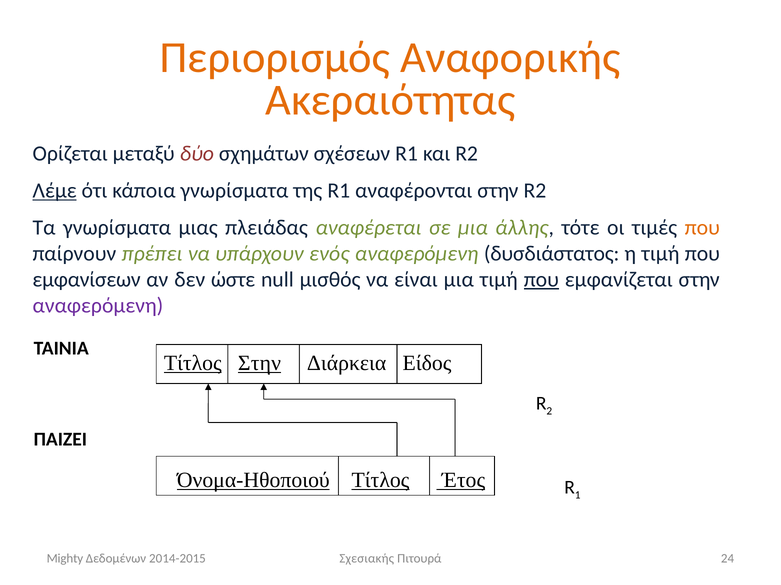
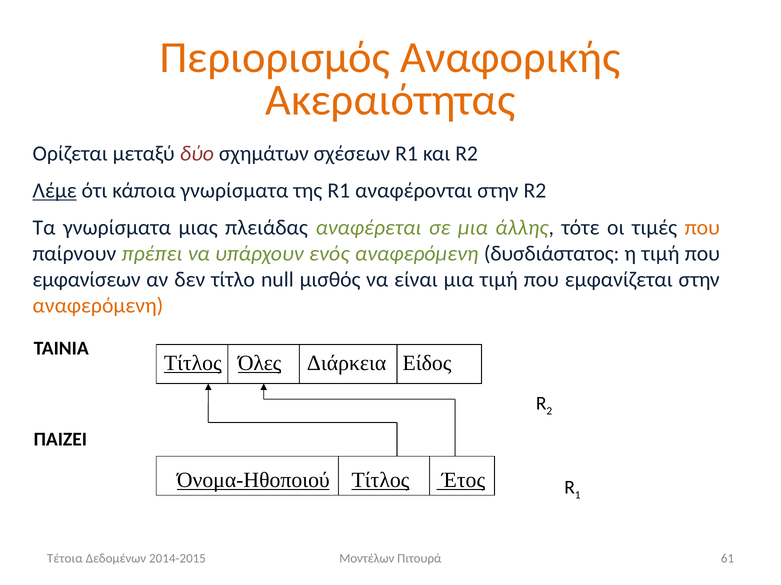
ώστε: ώστε -> τίτλο (233, 280)
που underline: present -> none (541, 280)
αναφερόμενη colour: purple -> orange (98, 306)
Τίτλος Στην: Στην -> Όλες (260, 363)
Mighty: Mighty -> Τέτοια (65, 559)
Σχεσιακής: Σχεσιακής -> Μοντέλων (367, 559)
24: 24 -> 61 (728, 559)
